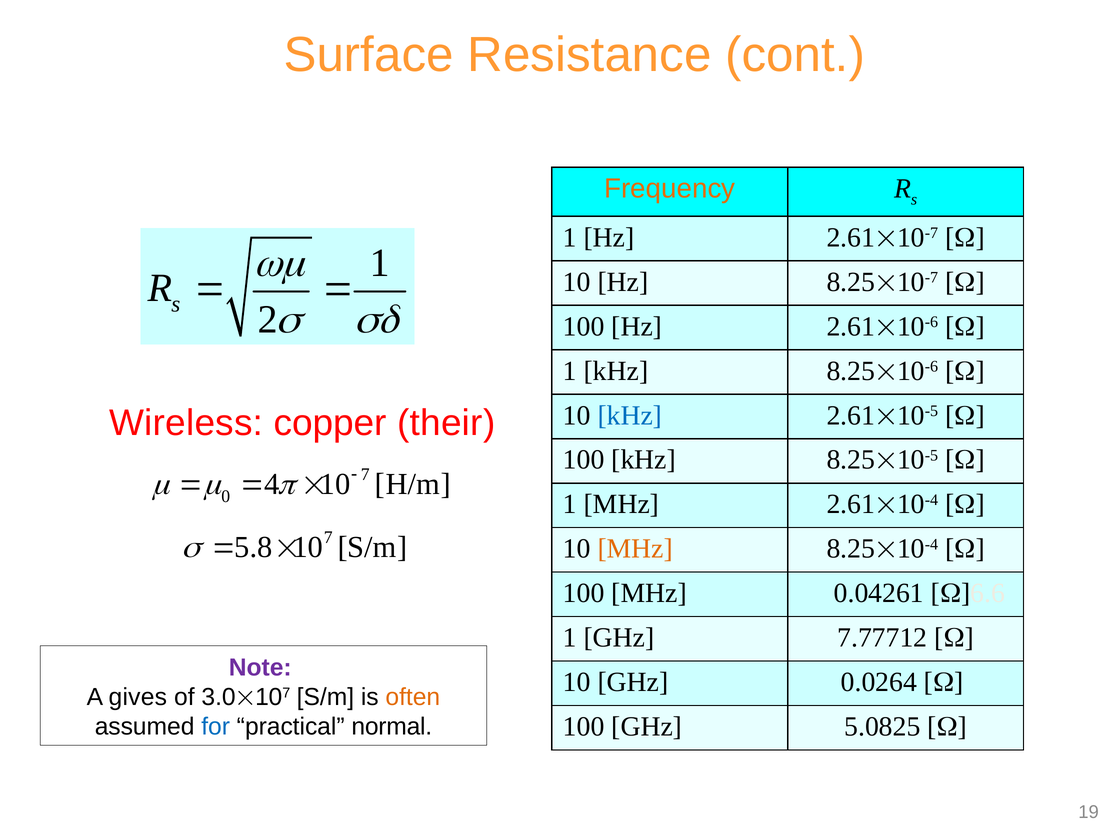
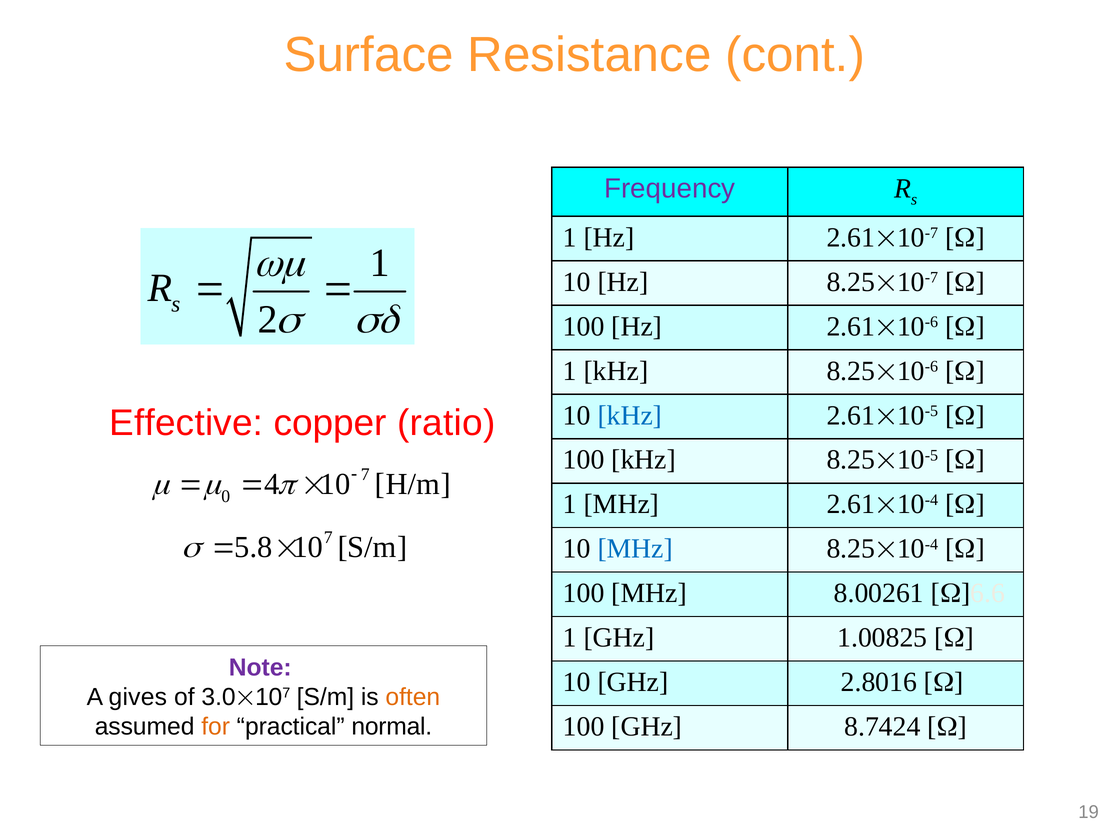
Frequency colour: orange -> purple (670, 189)
Wireless: Wireless -> Effective (186, 423)
their: their -> ratio (446, 423)
MHz colour: orange -> blue (635, 548)
0.04261: 0.04261 -> 8.00261 (879, 593)
7.77712: 7.77712 -> 1.00825 (882, 637)
0.0264: 0.0264 -> 2.8016 (879, 682)
5.0825: 5.0825 -> 8.7424 (882, 726)
for colour: blue -> orange (216, 726)
